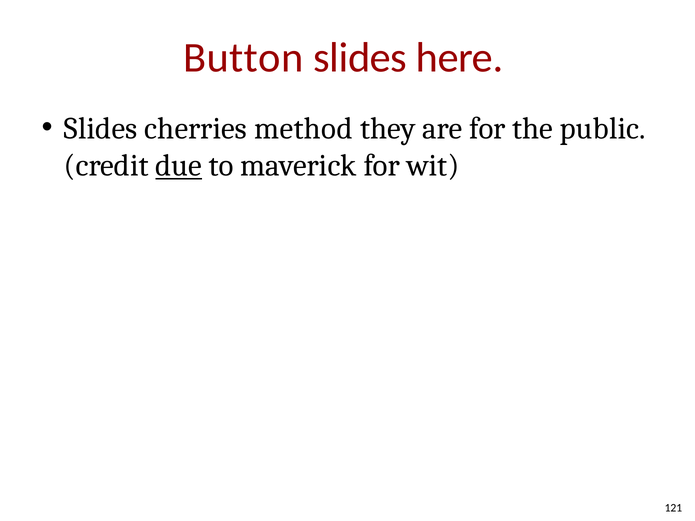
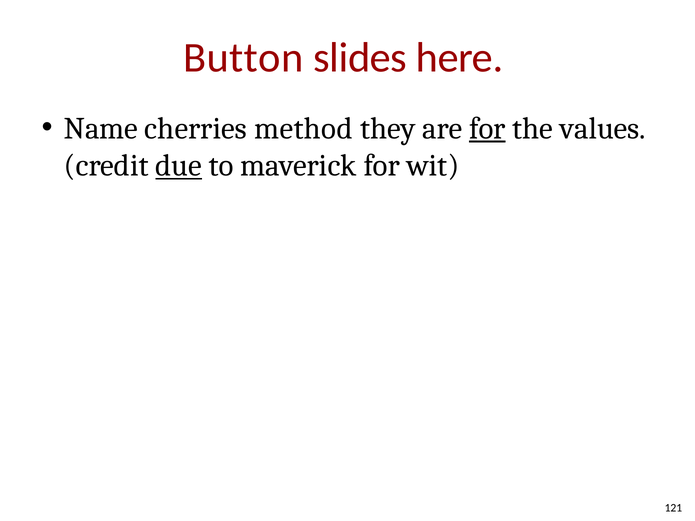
Slides: Slides -> Name (101, 128)
for underline: none -> present (487, 128)
public: public -> values (603, 128)
